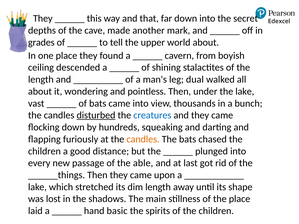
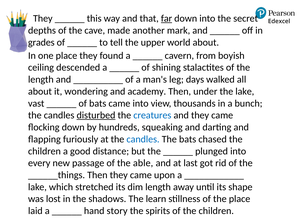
far underline: none -> present (167, 18)
dual: dual -> days (195, 80)
pointless: pointless -> academy (147, 91)
candles colour: orange -> blue (143, 139)
main: main -> learn (156, 199)
basic: basic -> story (117, 211)
